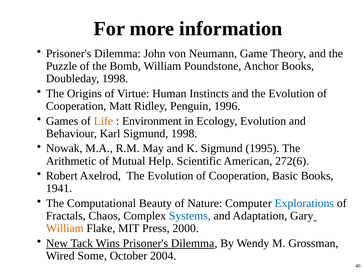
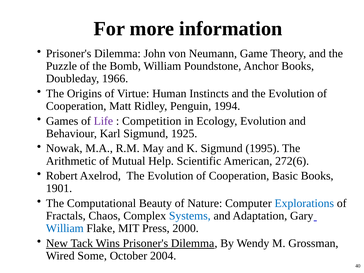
Doubleday 1998: 1998 -> 1966 (115, 79)
1996: 1996 -> 1994 (227, 106)
Life colour: orange -> purple (103, 121)
Environment: Environment -> Competition (152, 121)
Sigmund 1998: 1998 -> 1925 (184, 133)
1941: 1941 -> 1901 (59, 188)
William colour: orange -> blue (65, 228)
